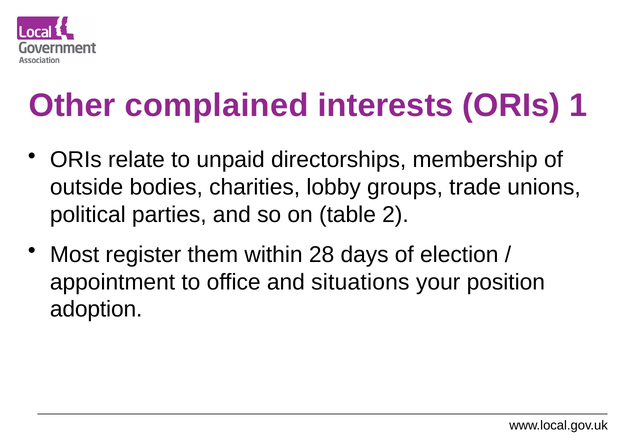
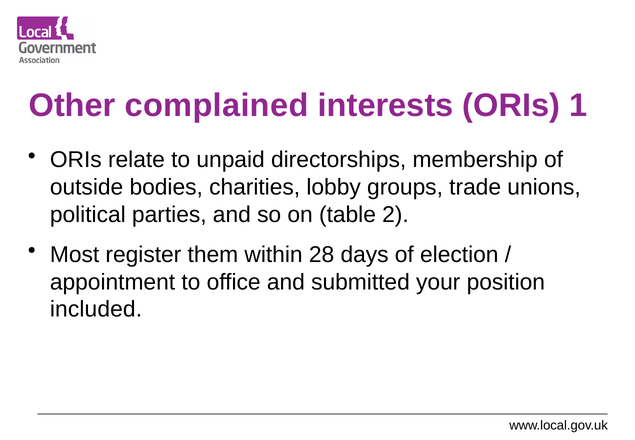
situations: situations -> submitted (360, 282)
adoption: adoption -> included (96, 309)
